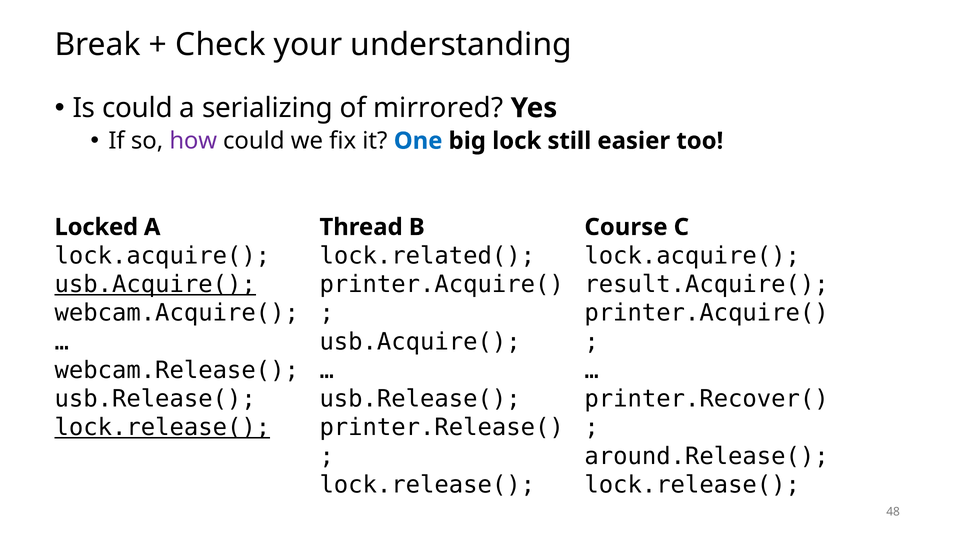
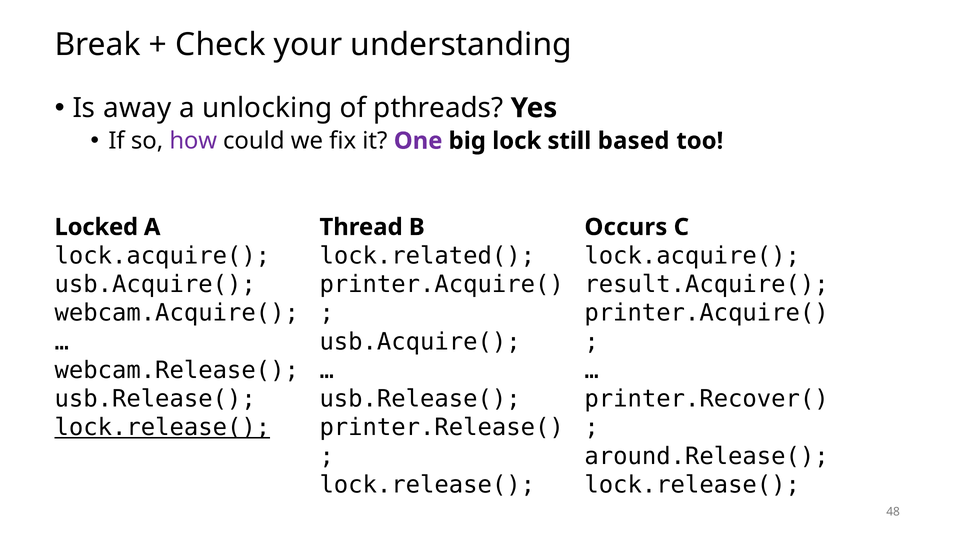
Is could: could -> away (137, 108)
serializing: serializing -> unlocking (267, 108)
mirrored: mirrored -> pthreads (438, 108)
One colour: blue -> purple (418, 141)
easier: easier -> based (634, 141)
Course: Course -> Occurs (626, 227)
usb.Acquire( underline: present -> none (155, 285)
